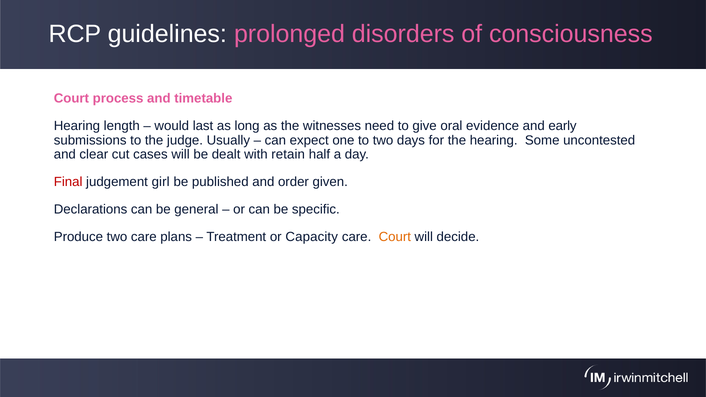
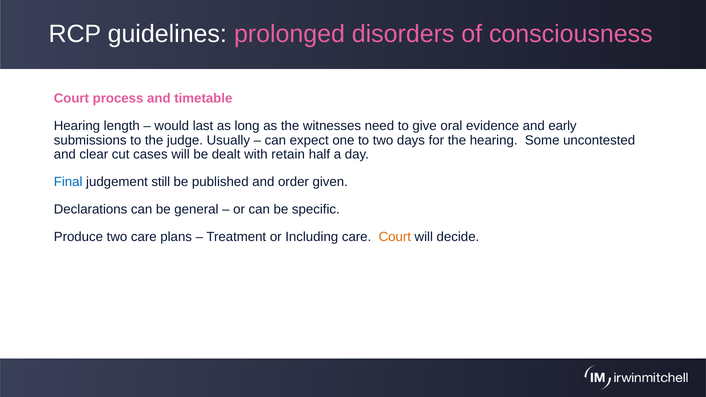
Final colour: red -> blue (68, 182)
girl: girl -> still (161, 182)
Capacity: Capacity -> Including (312, 237)
